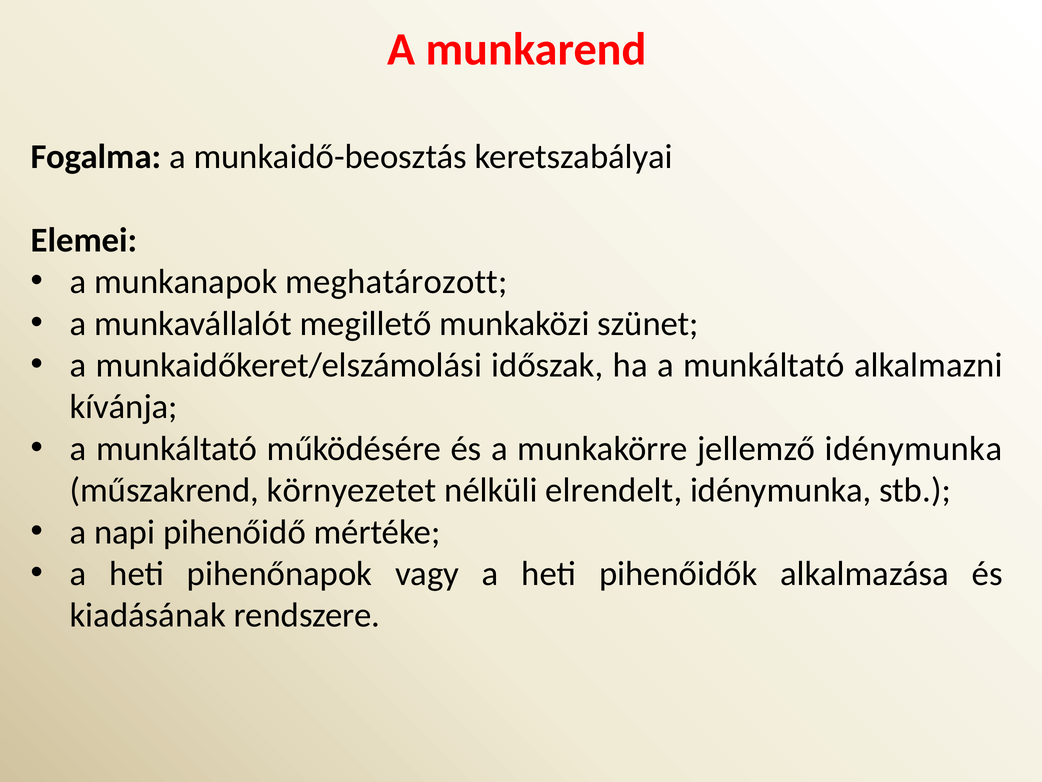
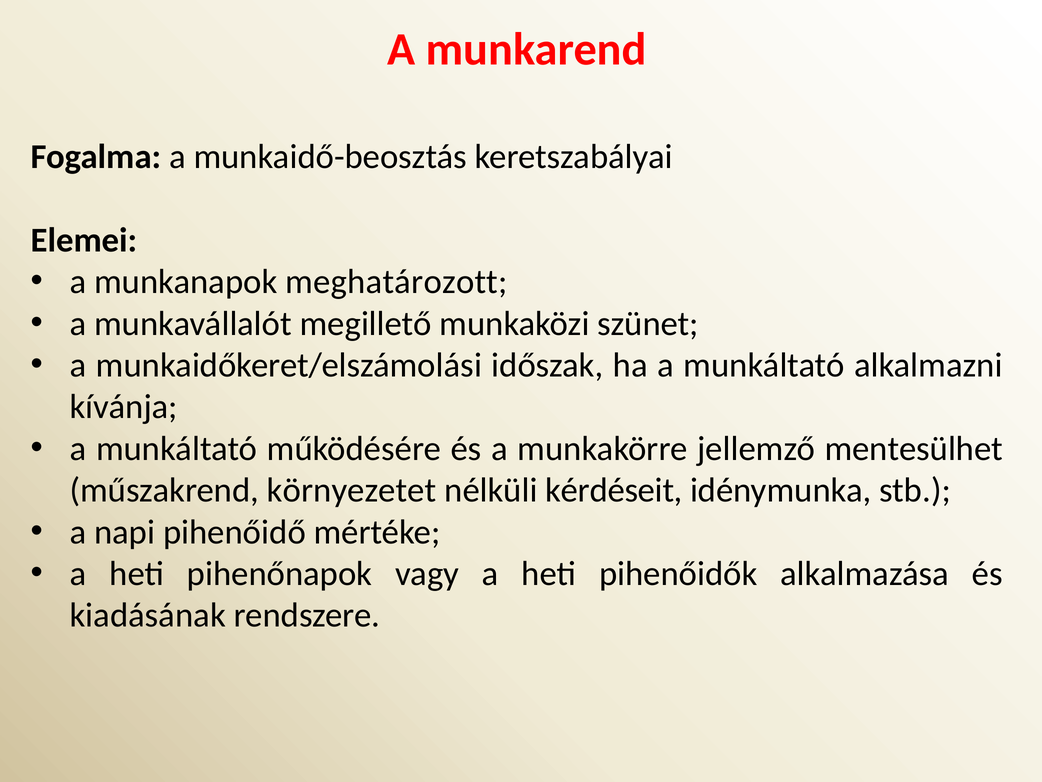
jellemző idénymunka: idénymunka -> mentesülhet (914, 448)
elrendelt: elrendelt -> kérdéseit (614, 490)
